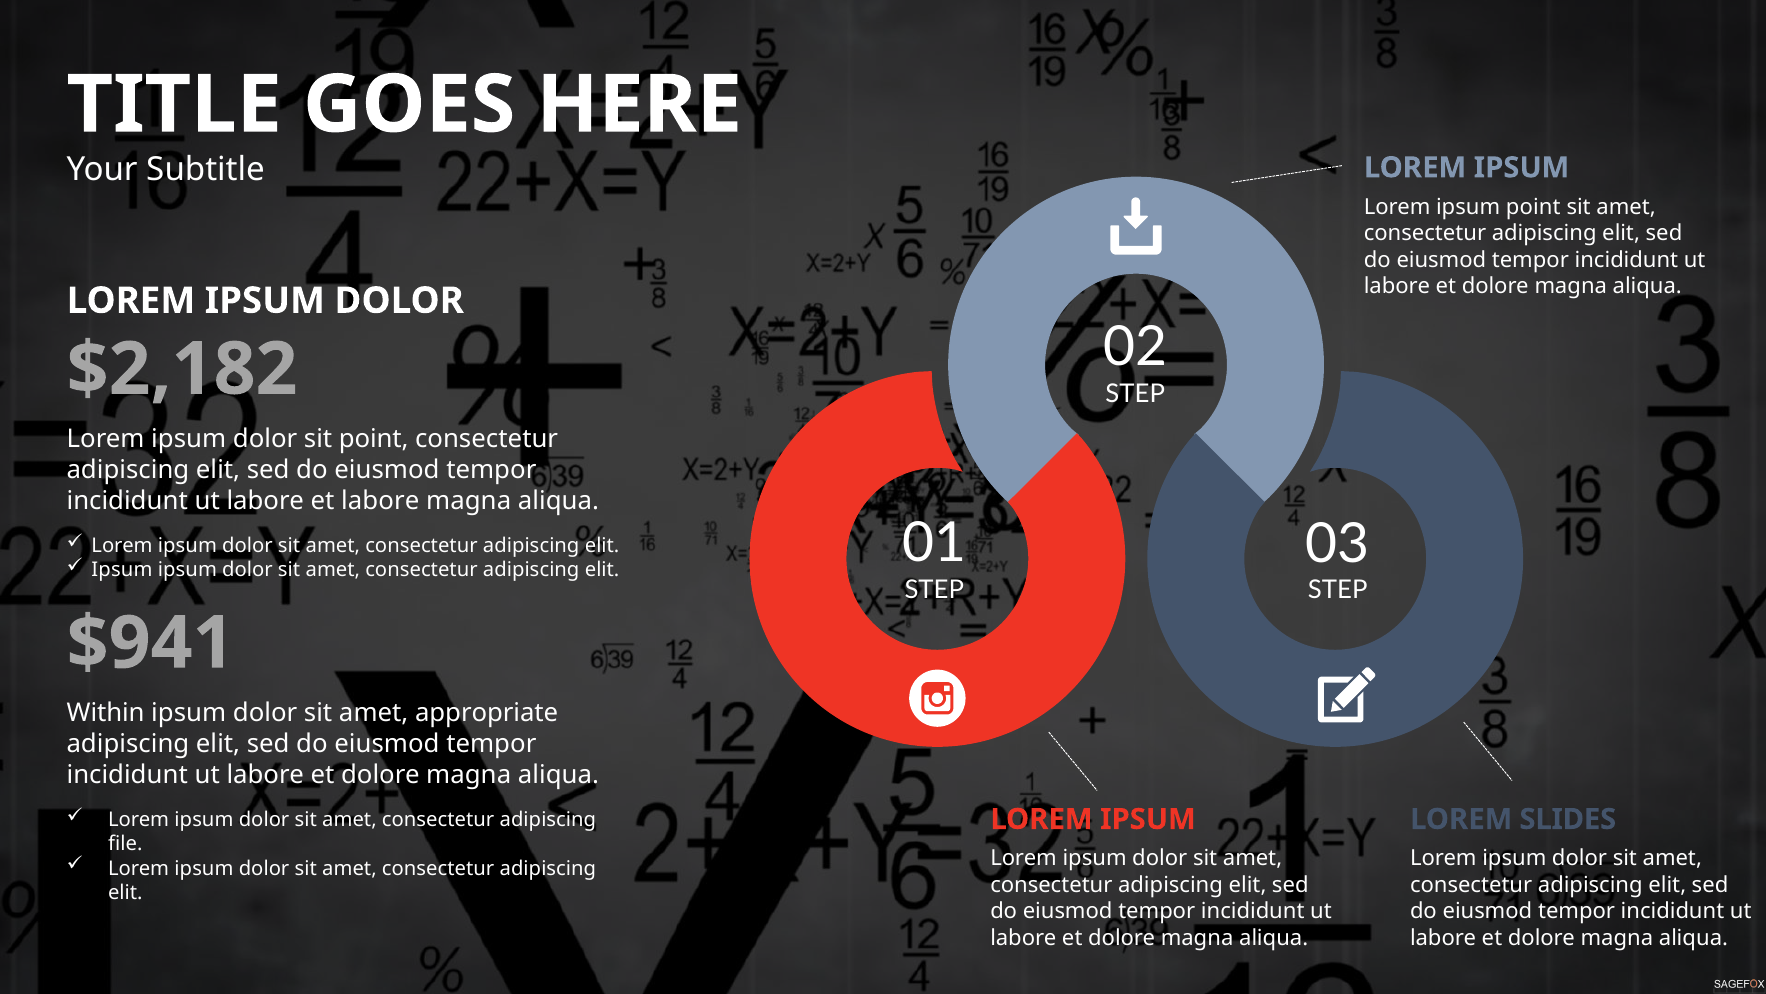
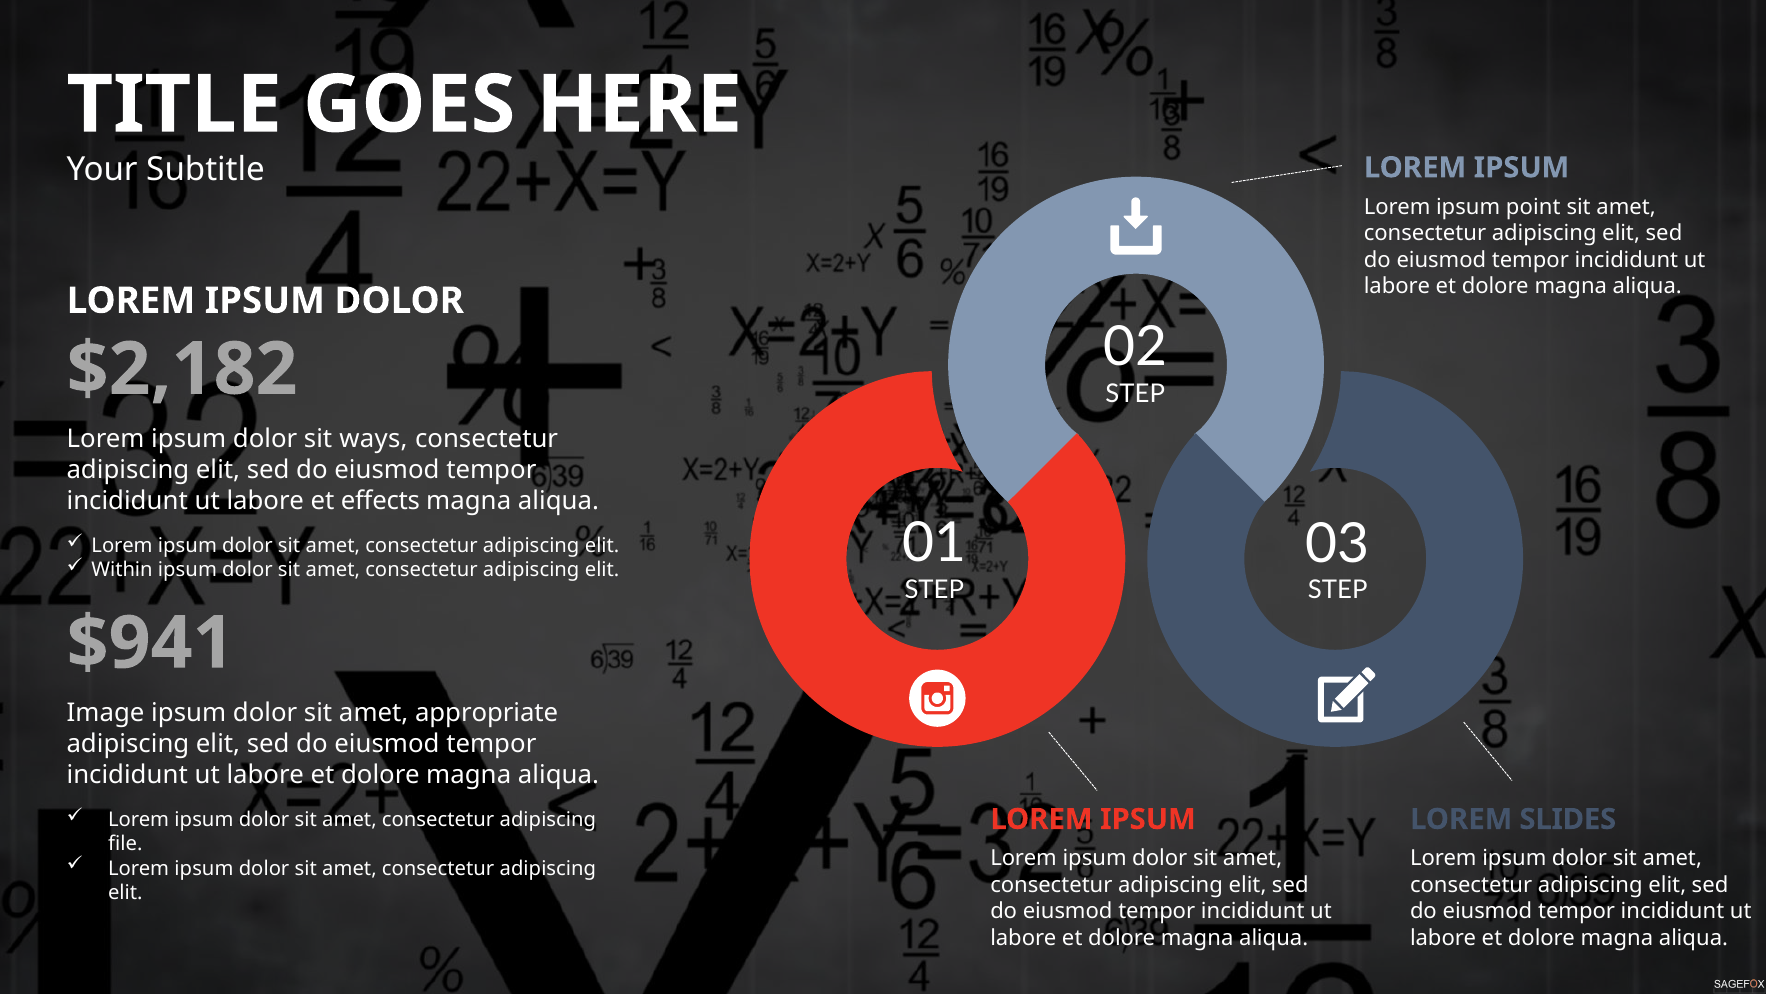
sit point: point -> ways (374, 439)
et labore: labore -> effects (380, 501)
Ipsum: Ipsum -> Within (122, 570)
Within: Within -> Image (106, 713)
